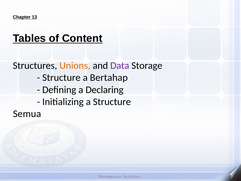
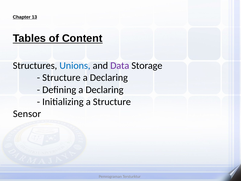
Unions colour: orange -> blue (75, 66)
Bertahap: Bertahap -> Declaring (109, 78)
Semua: Semua -> Sensor (27, 114)
